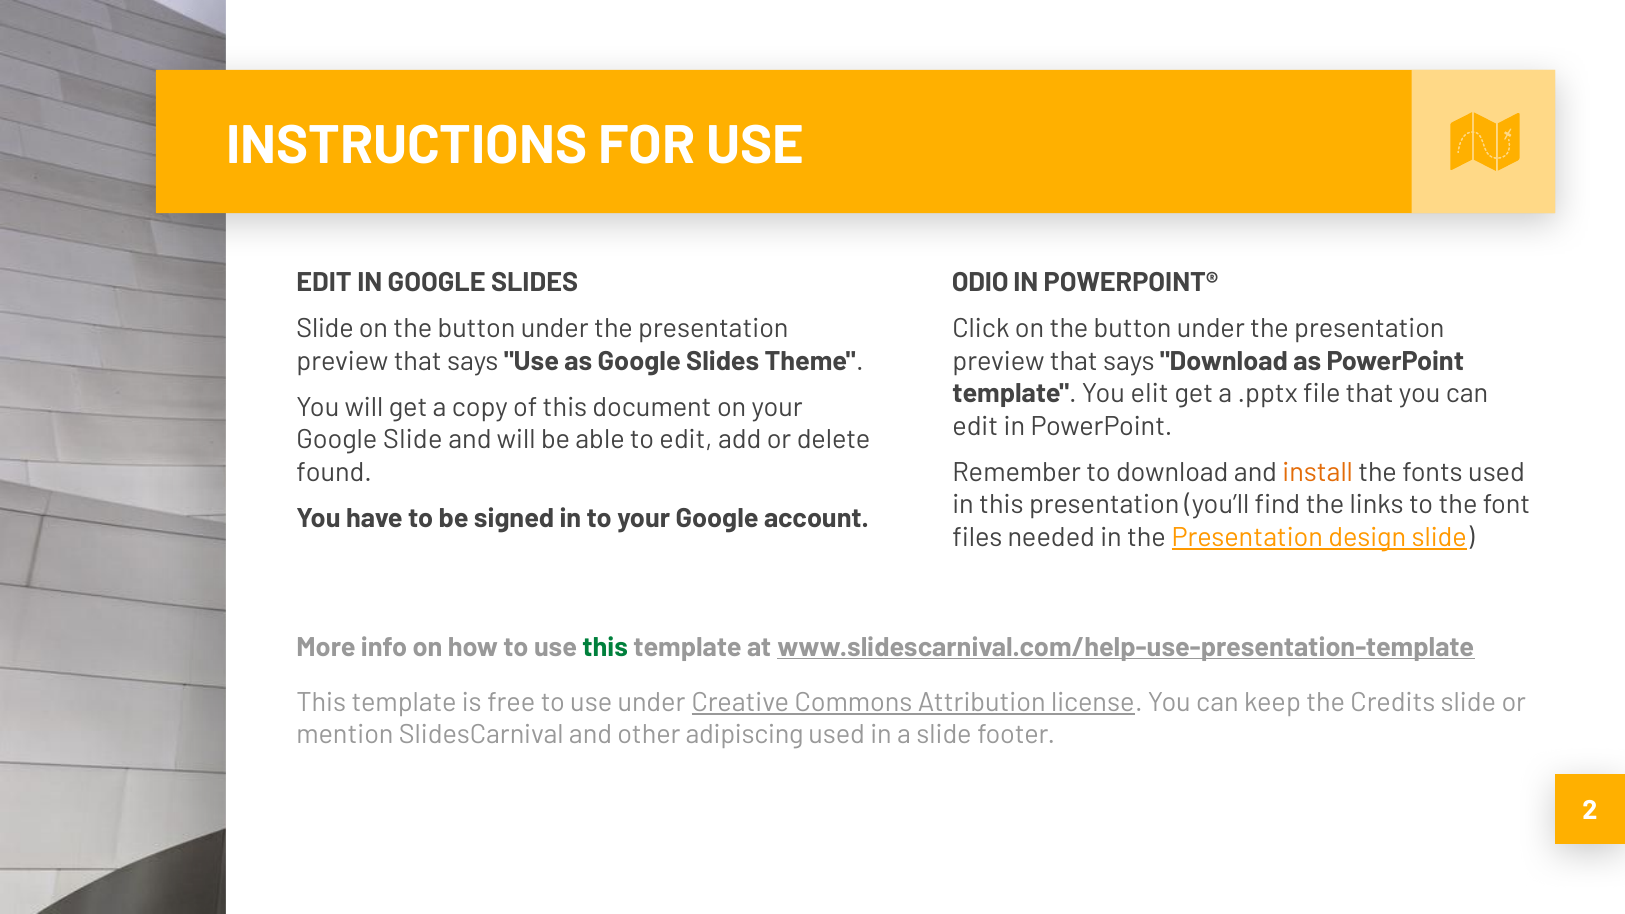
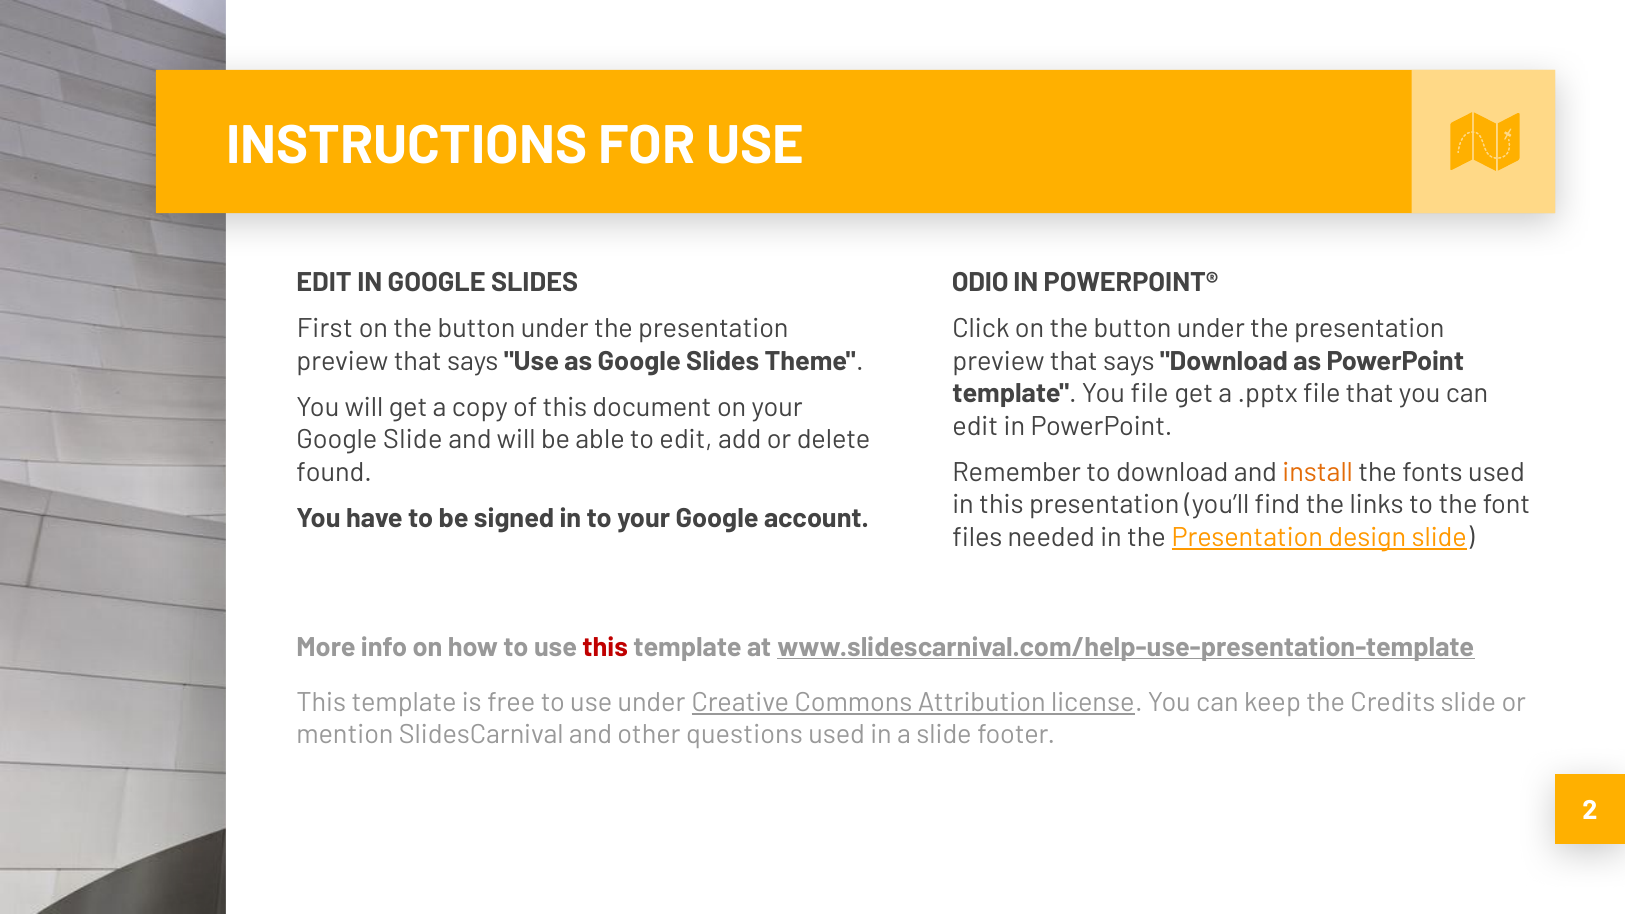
Slide: Slide -> First (325, 329)
You elit: elit -> file (1150, 394)
this colour: green -> red (605, 647)
adipiscing: adipiscing -> questions (744, 735)
